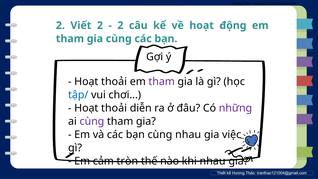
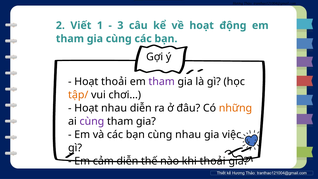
Viết 2: 2 -> 1 (100, 25)
2: 2 -> 3 (120, 25)
tập/ colour: blue -> orange (78, 95)
thoải: thoải -> nhau (114, 108)
những colour: purple -> orange (235, 108)
cảm tròn: tròn -> diễn (127, 161)
khi nhau: nhau -> thoải (213, 161)
